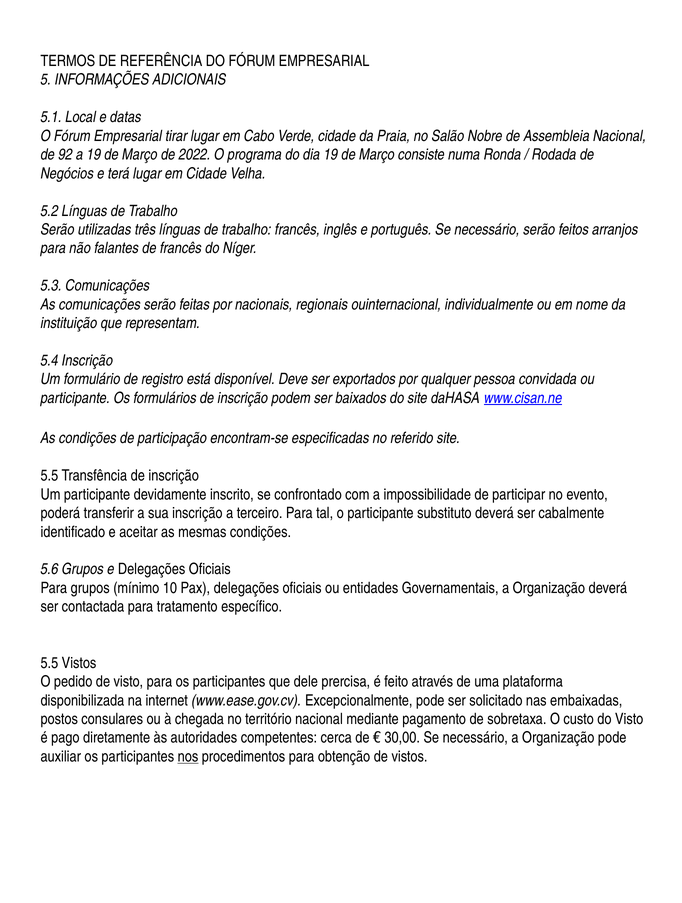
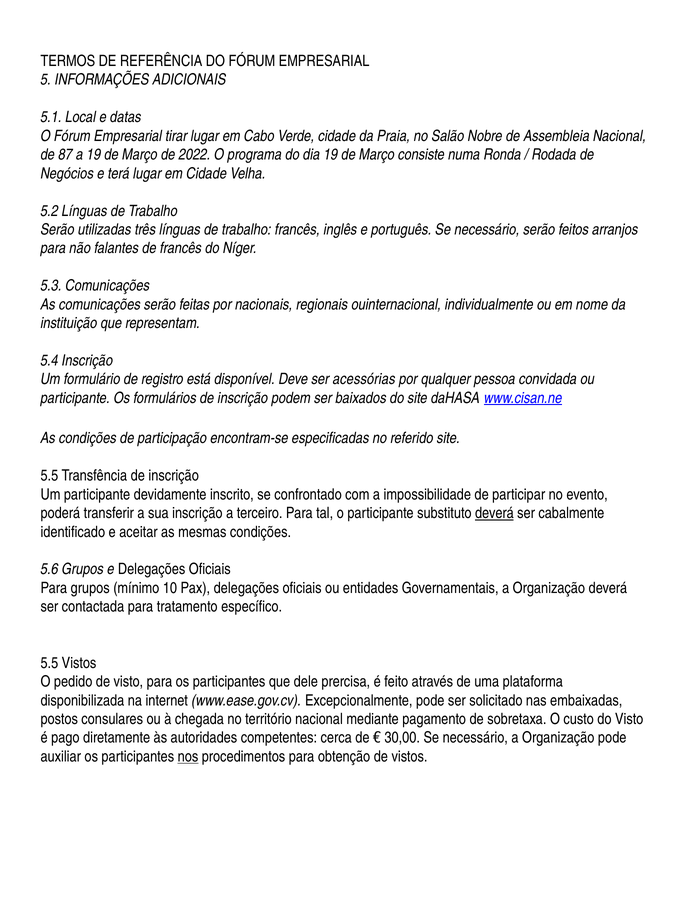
92: 92 -> 87 (65, 155)
exportados: exportados -> acessórias (364, 379)
deverá underline: none -> present (494, 513)
